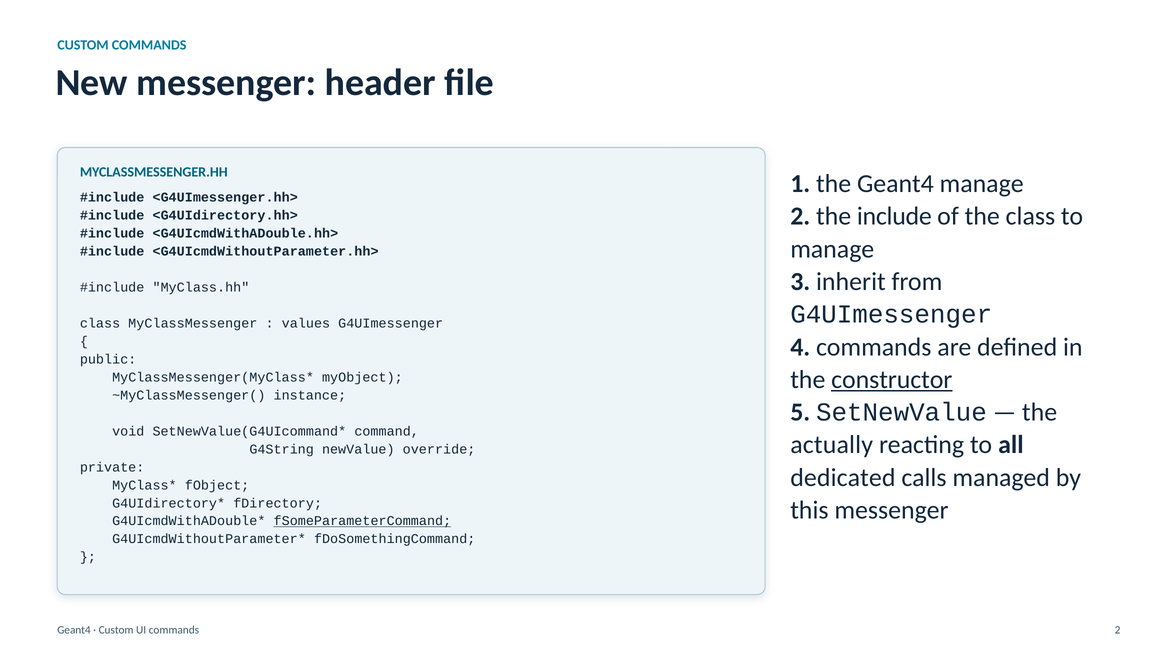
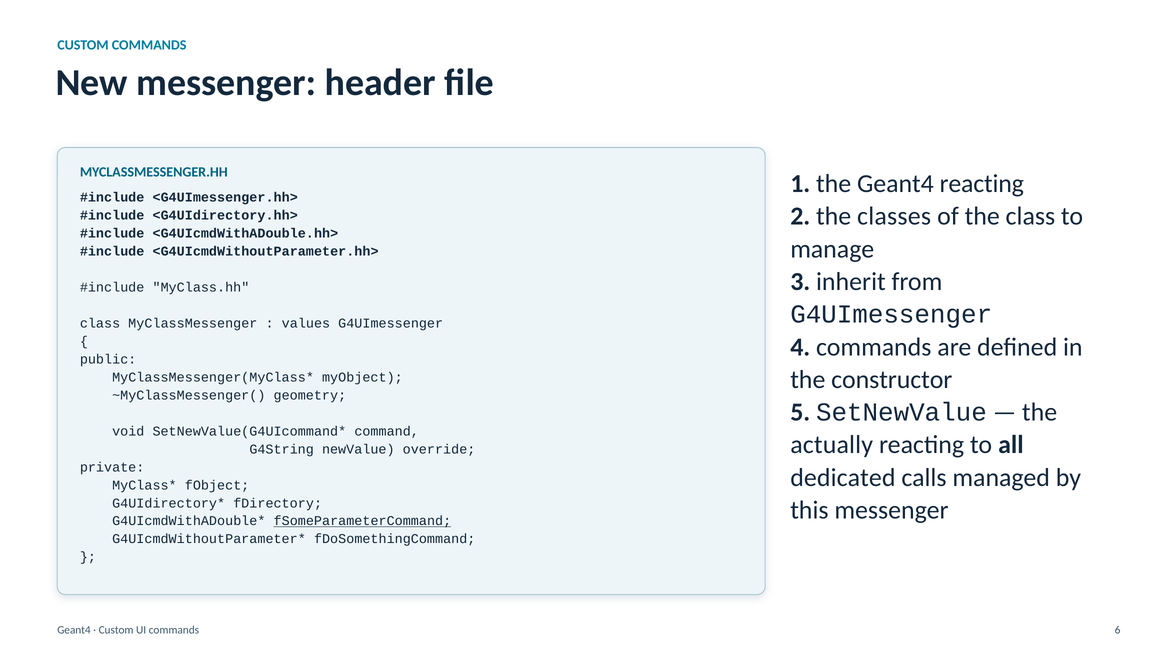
Geant4 manage: manage -> reacting (982, 184)
include: include -> classes (894, 217)
constructor underline: present -> none (892, 380)
instance: instance -> geometry (310, 395)
commands 2: 2 -> 6 (1118, 630)
